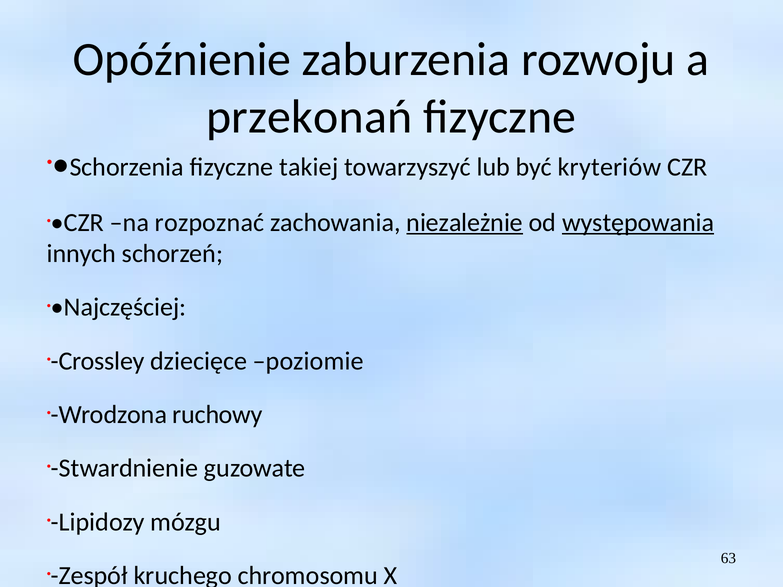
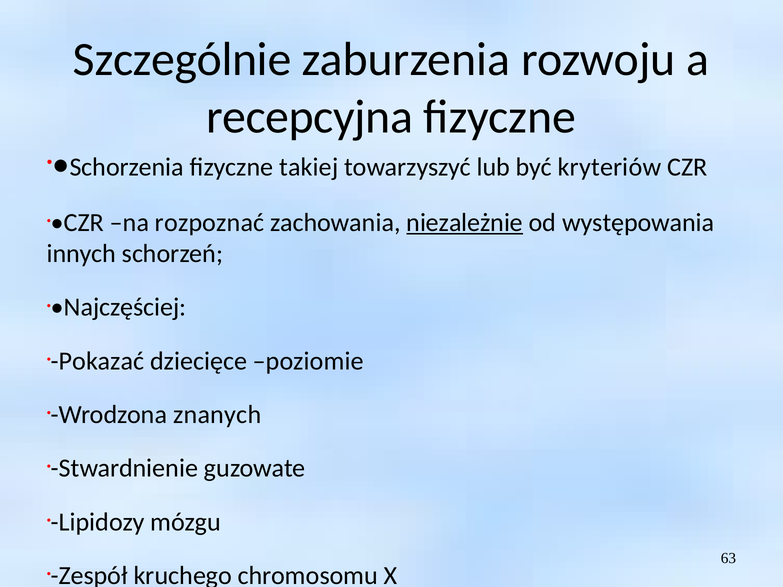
Opóźnienie: Opóźnienie -> Szczególnie (182, 59)
przekonań: przekonań -> recepcyjna (310, 117)
występowania underline: present -> none (638, 222)
Crossley: Crossley -> Pokazać (98, 361)
ruchowy: ruchowy -> znanych (217, 415)
